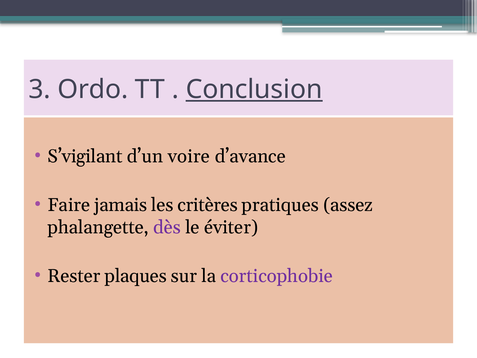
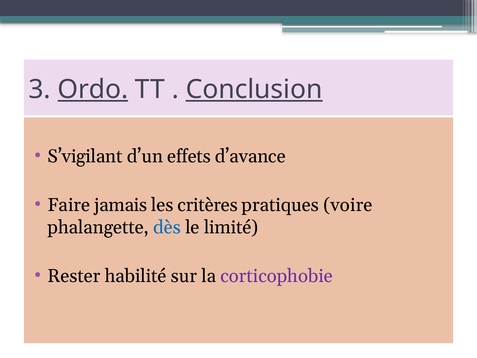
Ordo underline: none -> present (93, 89)
voire: voire -> effets (189, 156)
assez: assez -> voire (348, 205)
dès colour: purple -> blue (167, 227)
éviter: éviter -> limité (231, 227)
plaques: plaques -> habilité (136, 276)
